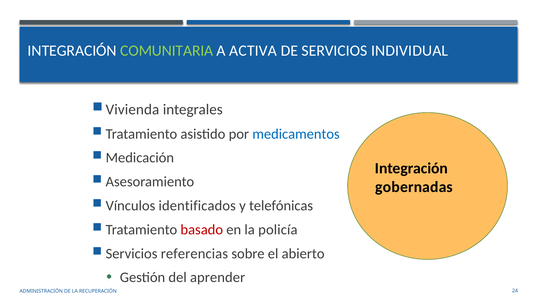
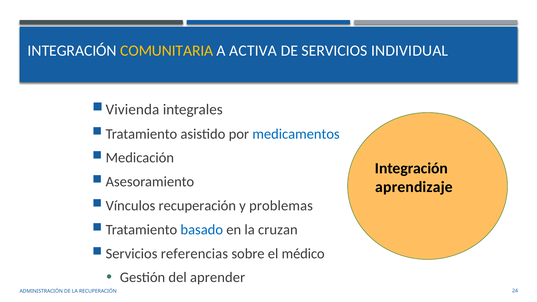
COMUNITARIA colour: light green -> yellow (167, 51)
gobernadas: gobernadas -> aprendizaje (414, 187)
identificados: identificados -> recuperación (197, 206)
telefónicas: telefónicas -> problemas (281, 206)
basado colour: red -> blue (202, 230)
policía: policía -> cruzan (278, 230)
abierto: abierto -> médico (303, 254)
